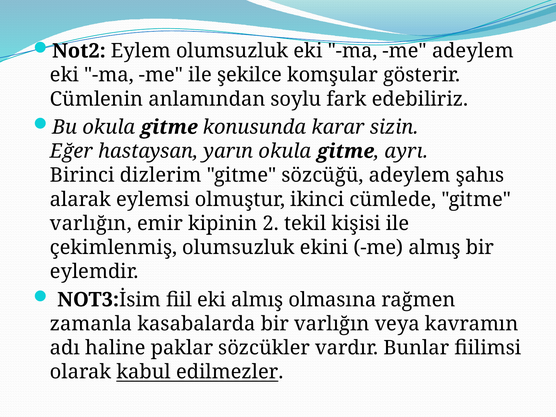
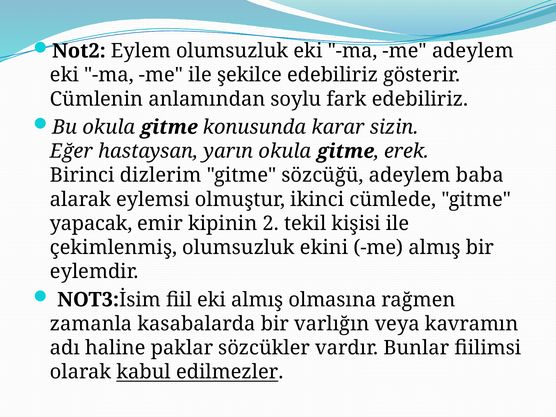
şekilce komşular: komşular -> edebiliriz (333, 75)
ayrı: ayrı -> erek (407, 151)
şahıs: şahıs -> baba (480, 175)
varlığın: varlığın -> yapacak (91, 223)
